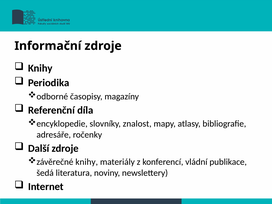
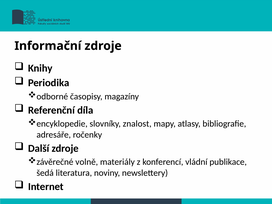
závěrečné knihy: knihy -> volně (87, 162)
